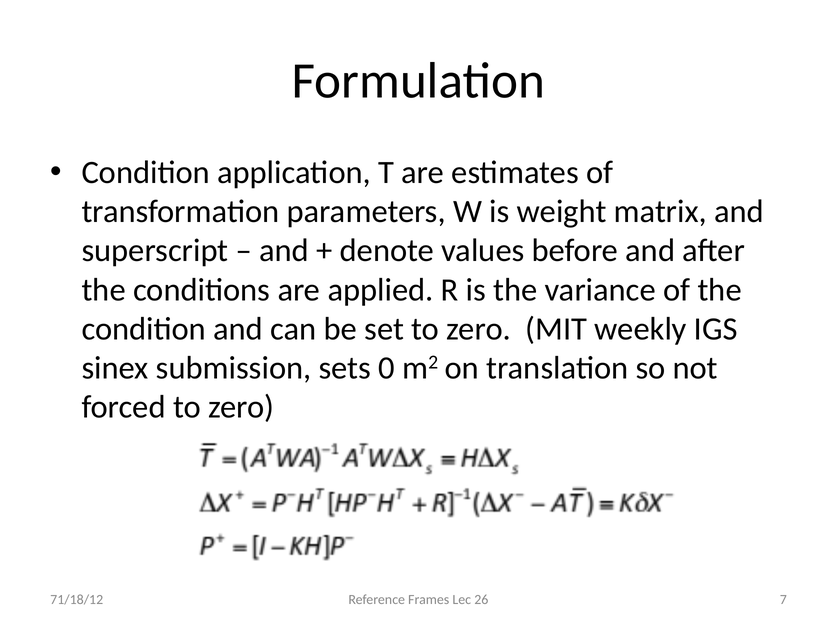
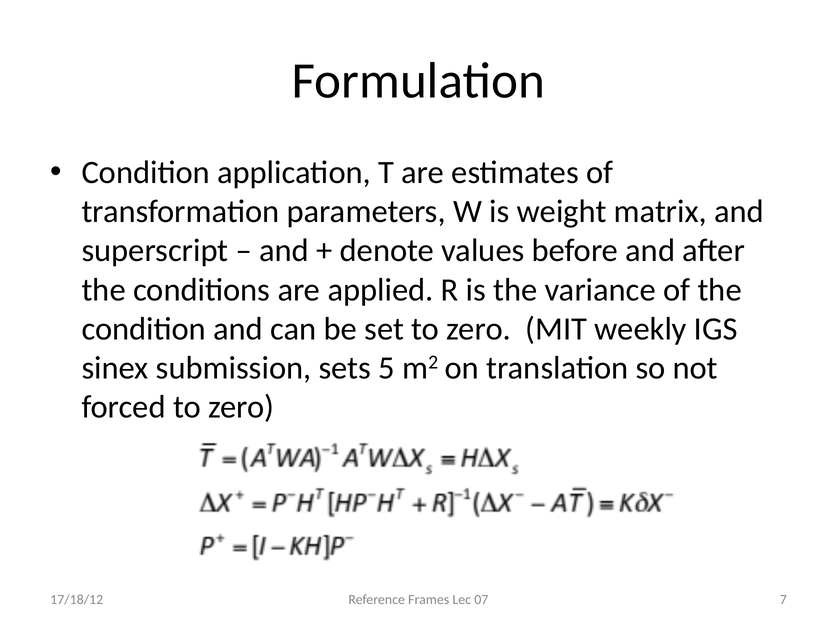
0: 0 -> 5 (387, 368)
26: 26 -> 07 (481, 599)
71/18/12: 71/18/12 -> 17/18/12 (77, 599)
